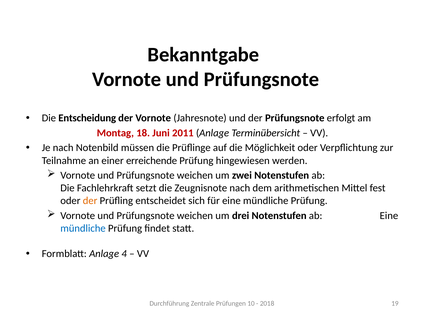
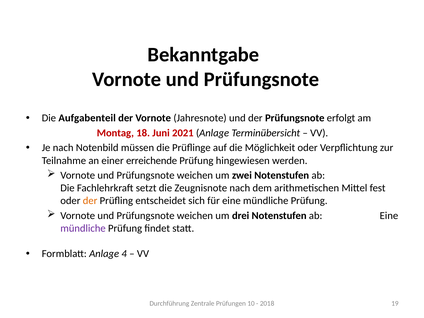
Entscheidung: Entscheidung -> Aufgabenteil (87, 118)
2011: 2011 -> 2021 (183, 133)
mündliche colour: blue -> purple (83, 228)
